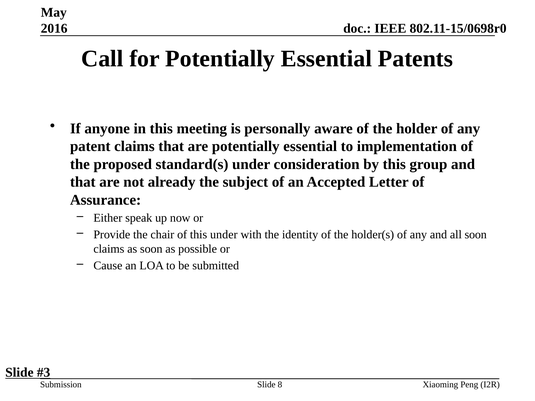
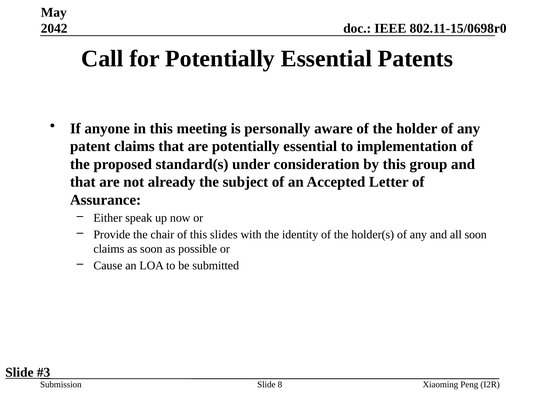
2016: 2016 -> 2042 (54, 29)
this under: under -> slides (224, 235)
